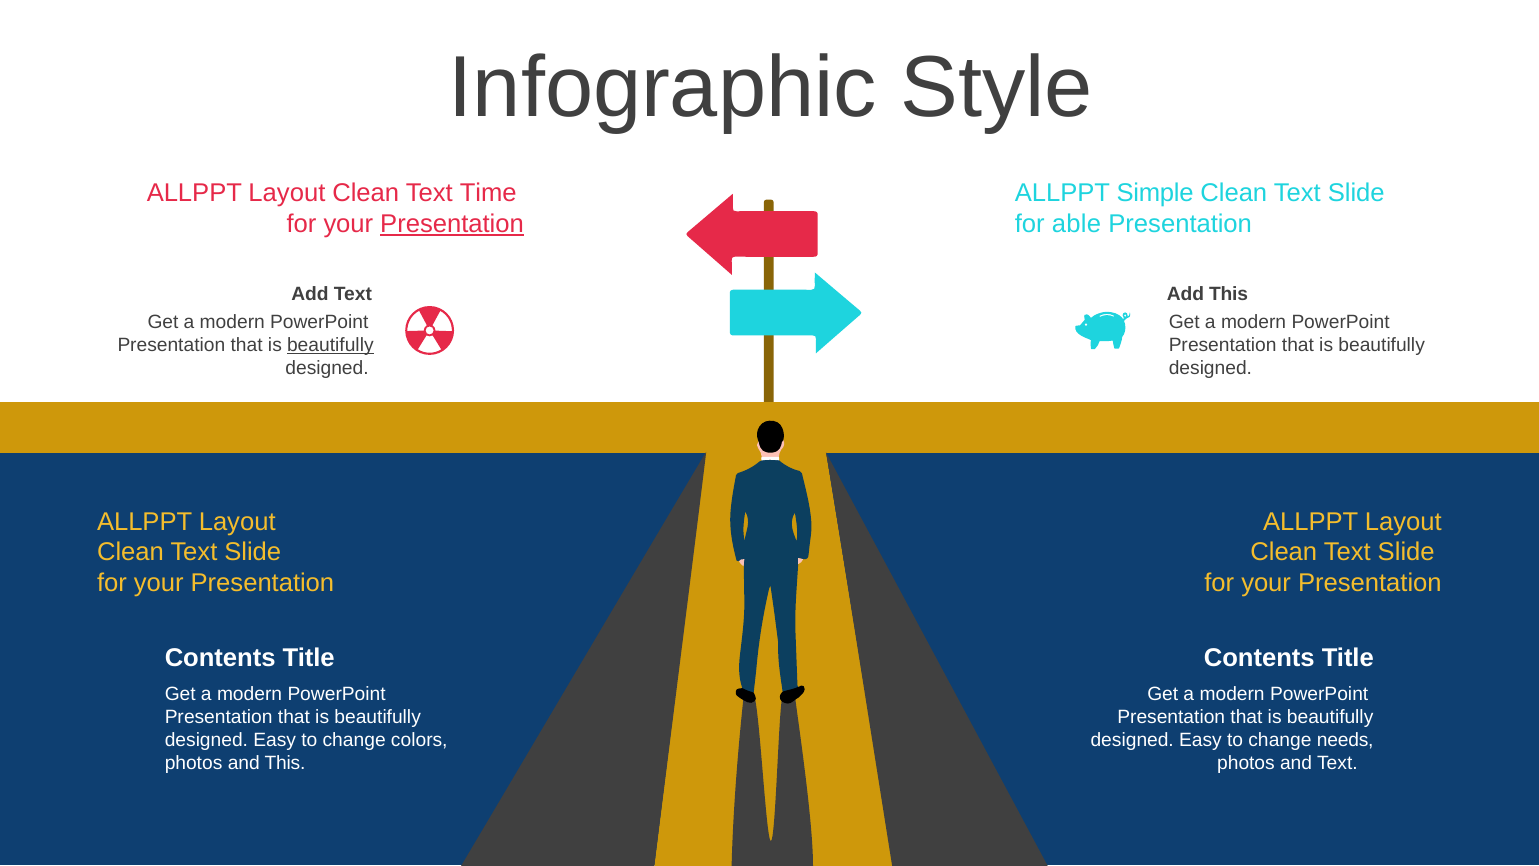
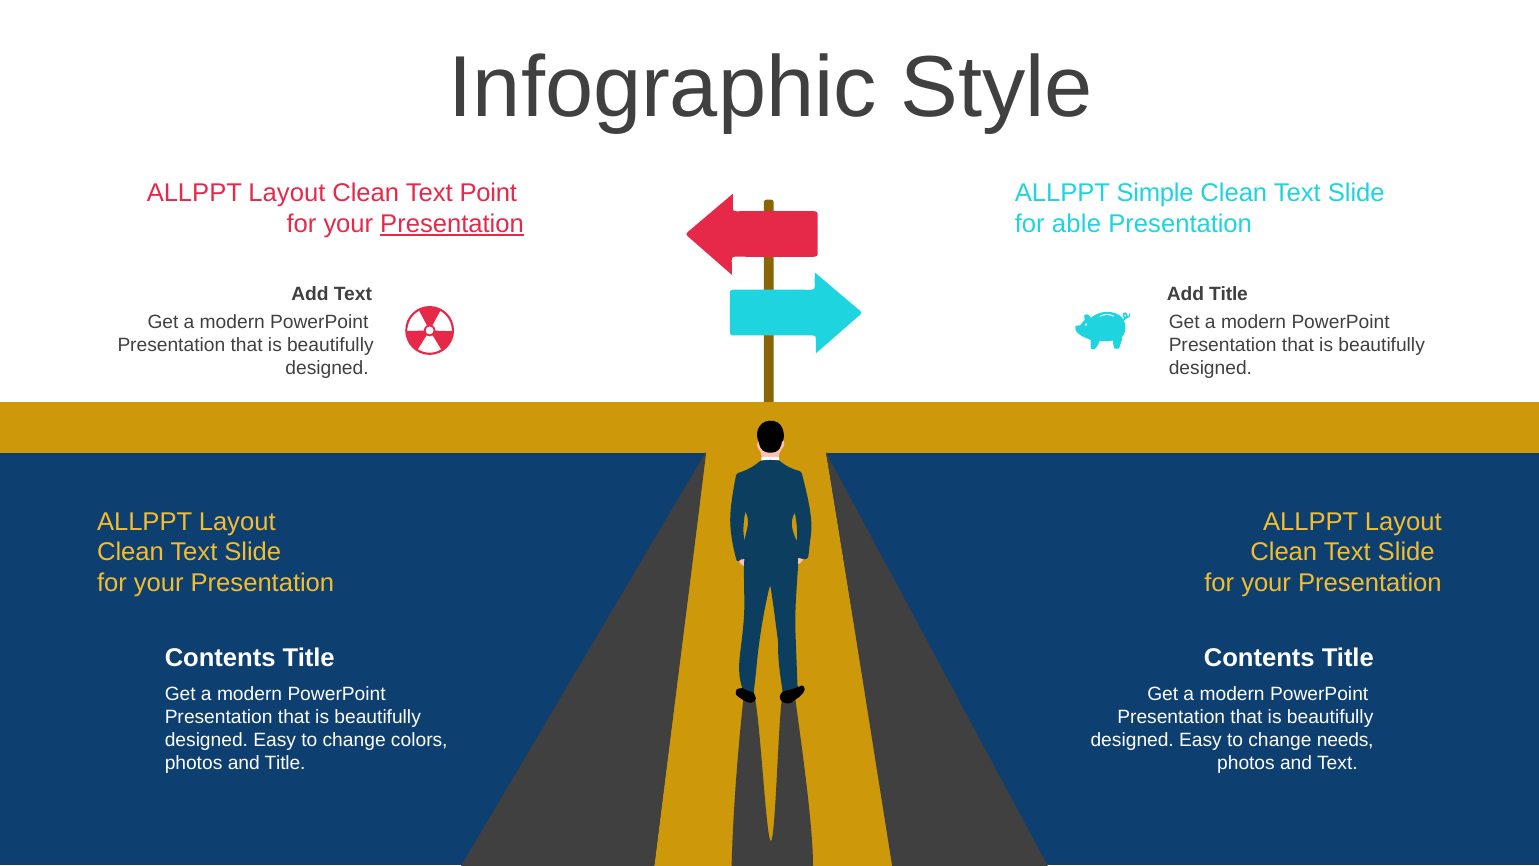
Time: Time -> Point (488, 193)
Add This: This -> Title (1229, 294)
beautifully underline: present -> none (330, 345)
and This: This -> Title (285, 763)
